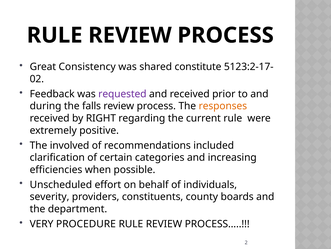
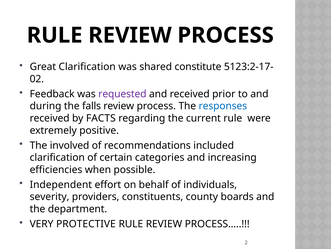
Great Consistency: Consistency -> Clarification (87, 67)
responses colour: orange -> blue (223, 106)
RIGHT: RIGHT -> FACTS (101, 118)
Unscheduled: Unscheduled -> Independent (61, 184)
PROCEDURE: PROCEDURE -> PROTECTIVE (86, 223)
